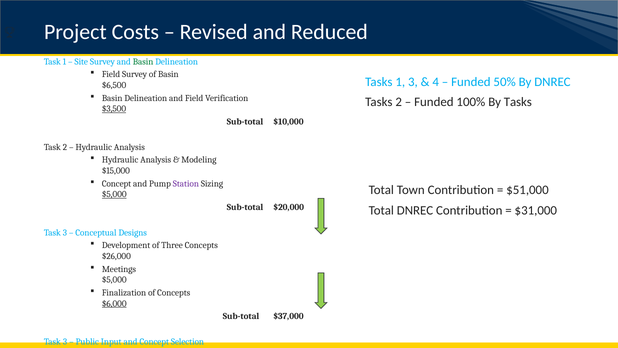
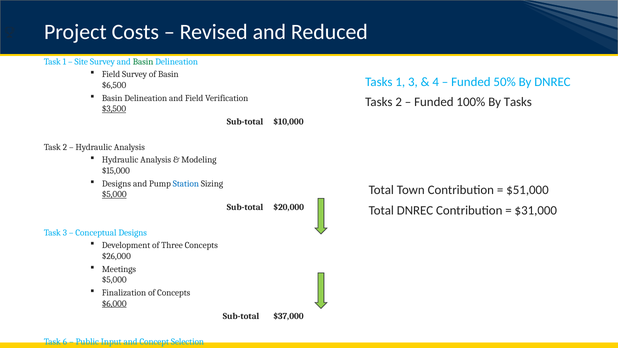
Concept: Concept -> Designs (116, 183)
Station colour: purple -> blue (186, 183)
3: 3 -> 6 (65, 341)
